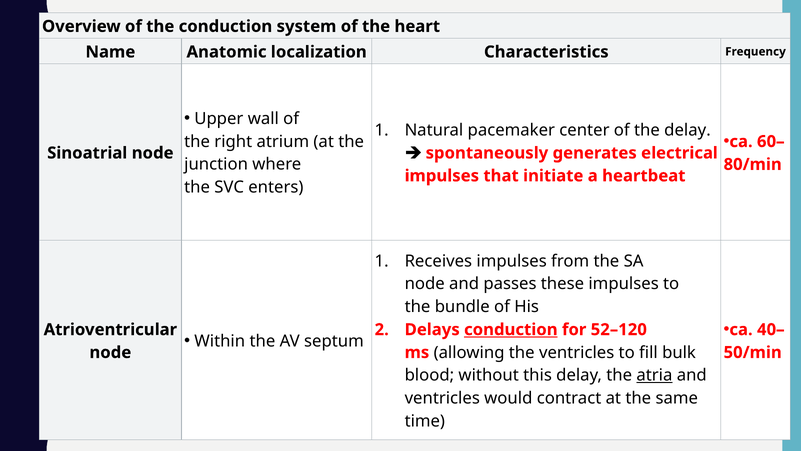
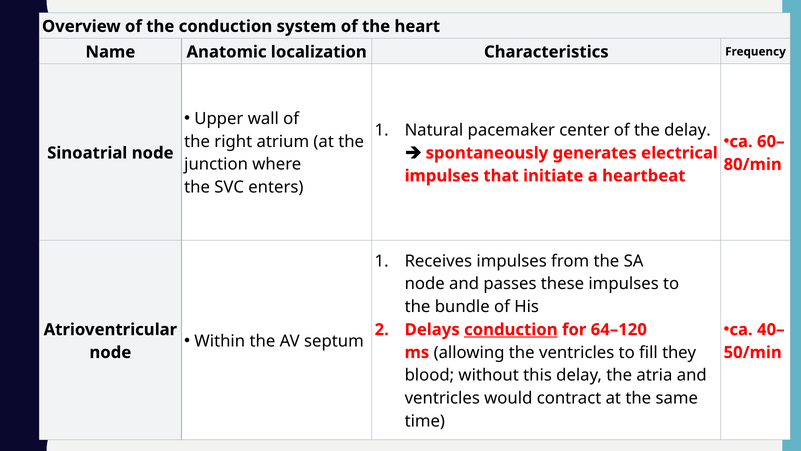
52–120: 52–120 -> 64–120 (619, 329)
bulk: bulk -> they (679, 352)
atria underline: present -> none (654, 375)
